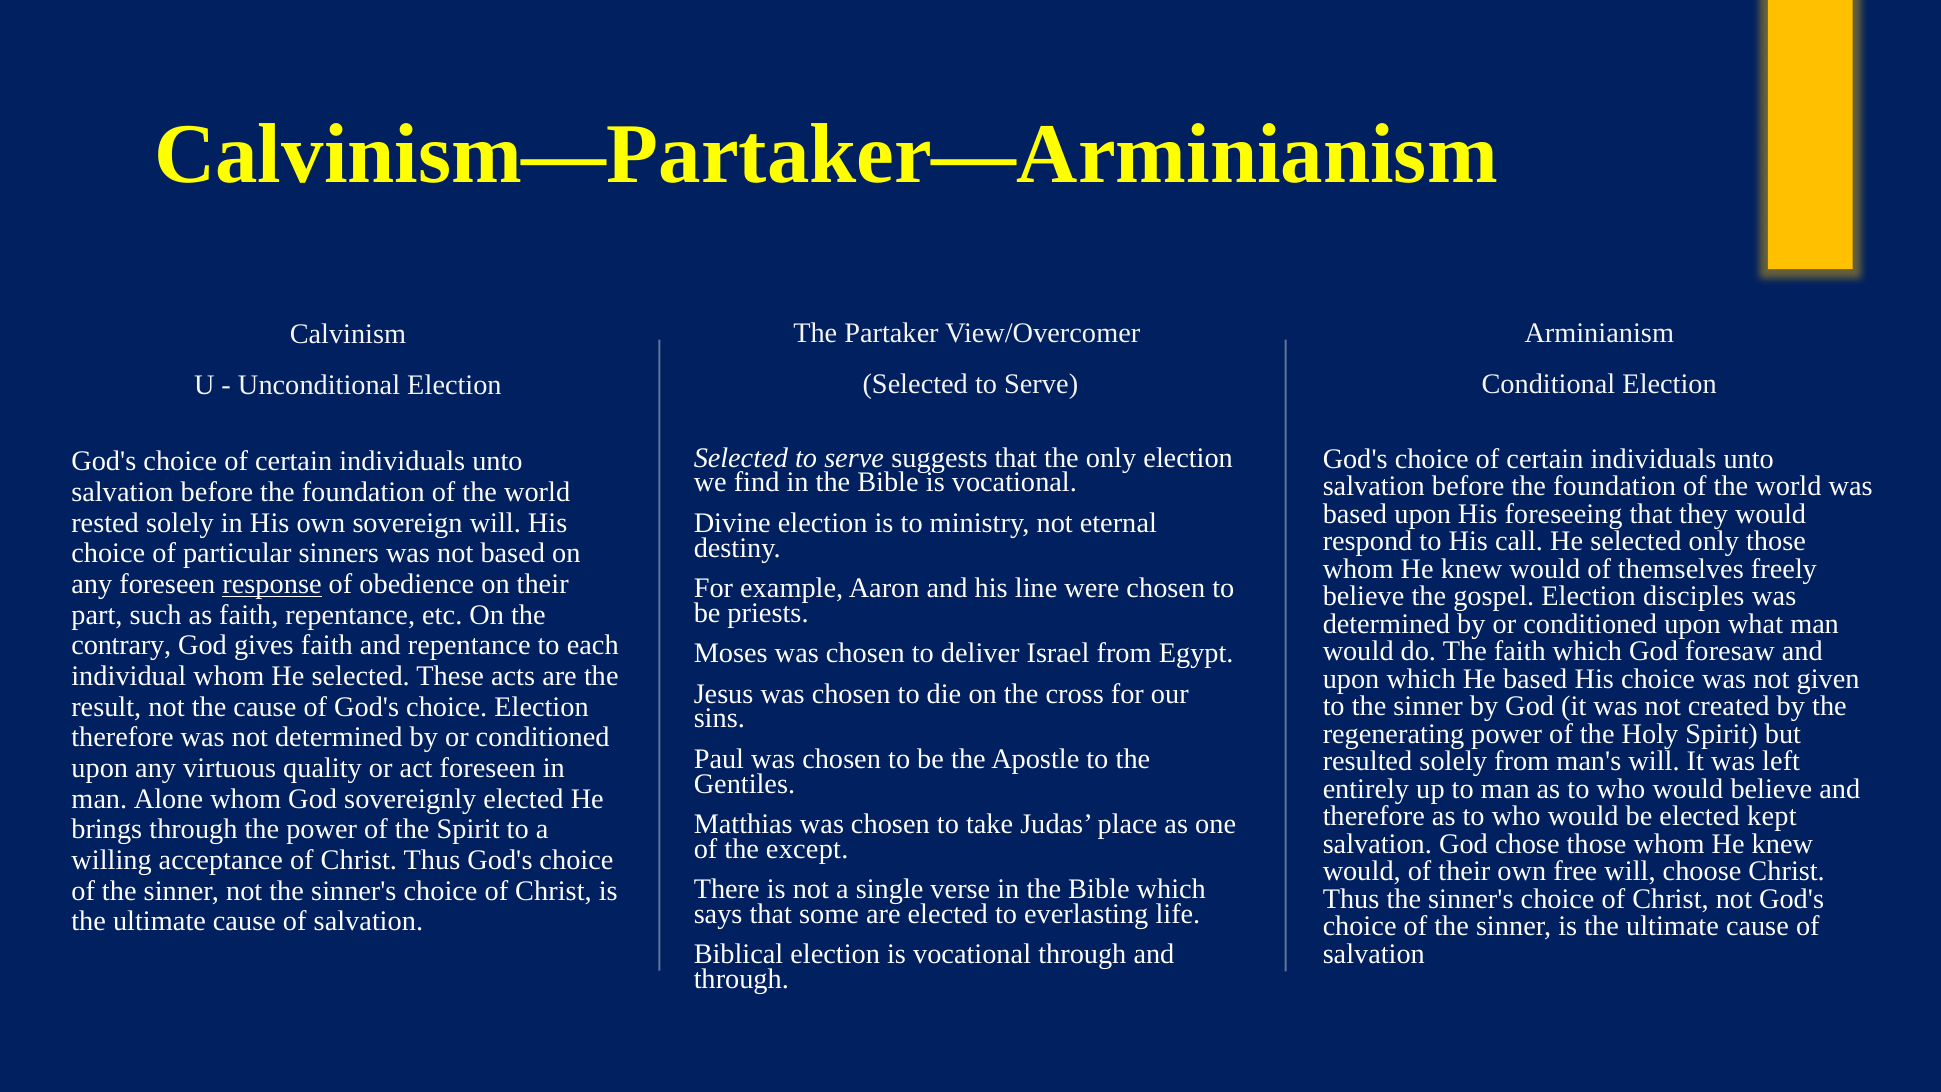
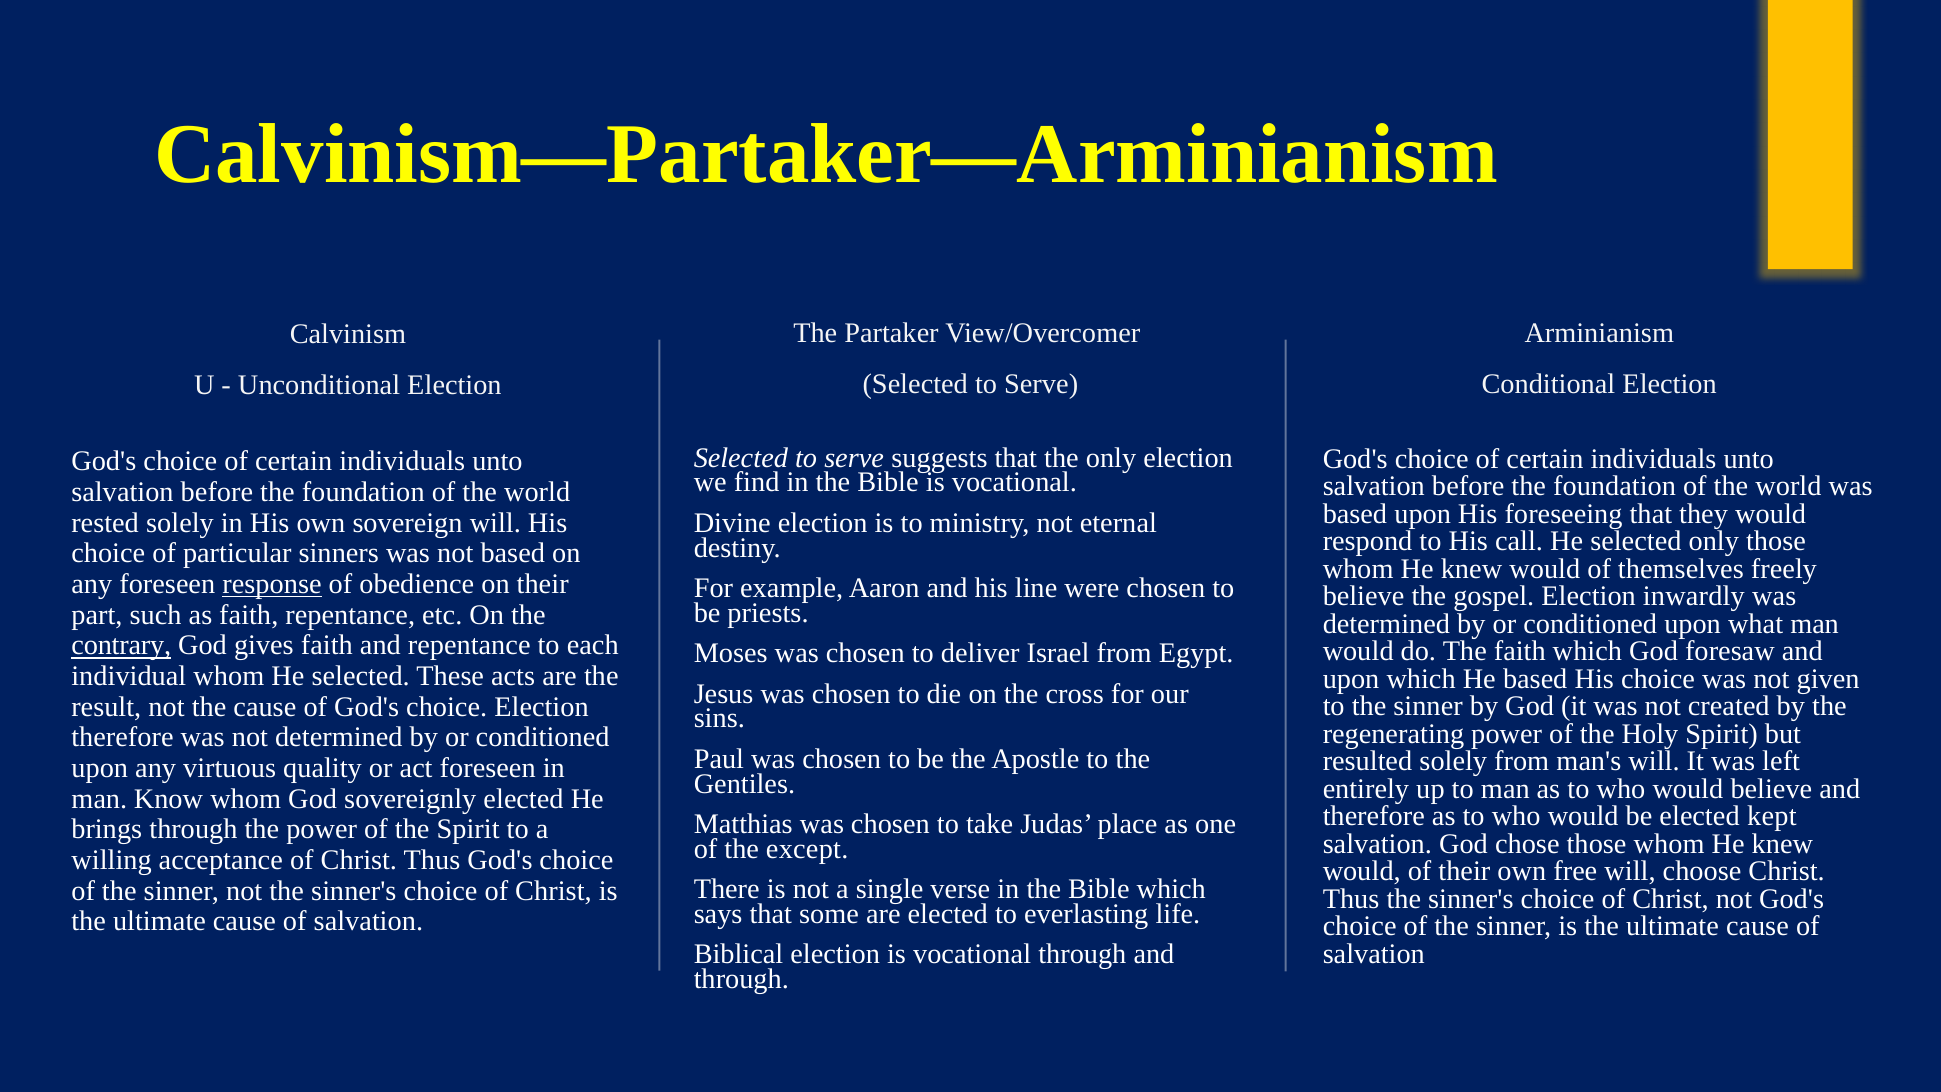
disciples: disciples -> inwardly (1694, 596)
contrary underline: none -> present (121, 645)
Alone: Alone -> Know (168, 799)
